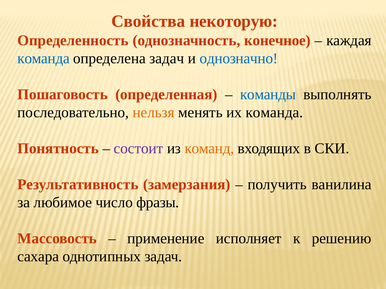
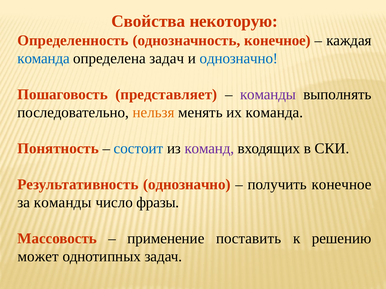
определенная: определенная -> представляет (166, 95)
команды colour: blue -> purple (268, 95)
состоит colour: purple -> blue (139, 149)
команд colour: orange -> purple (209, 149)
Результативность замерзания: замерзания -> однозначно (187, 185)
получить ванилина: ванилина -> конечное (341, 185)
за любимое: любимое -> команды (63, 203)
исполняет: исполняет -> поставить (249, 239)
сахара: сахара -> может (38, 257)
